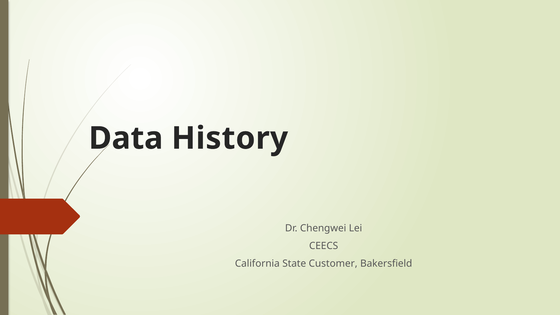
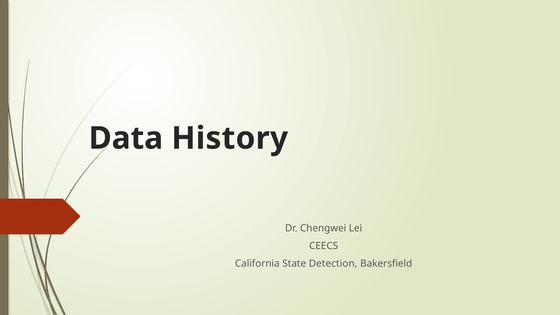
Customer: Customer -> Detection (333, 264)
